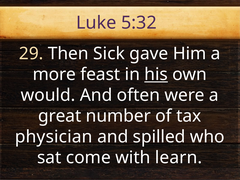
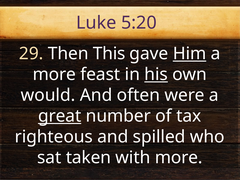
5:32: 5:32 -> 5:20 (139, 23)
Sick: Sick -> This (109, 54)
Him underline: none -> present (190, 54)
great underline: none -> present (60, 116)
physician: physician -> righteous (54, 137)
come: come -> taken (88, 158)
with learn: learn -> more (179, 158)
